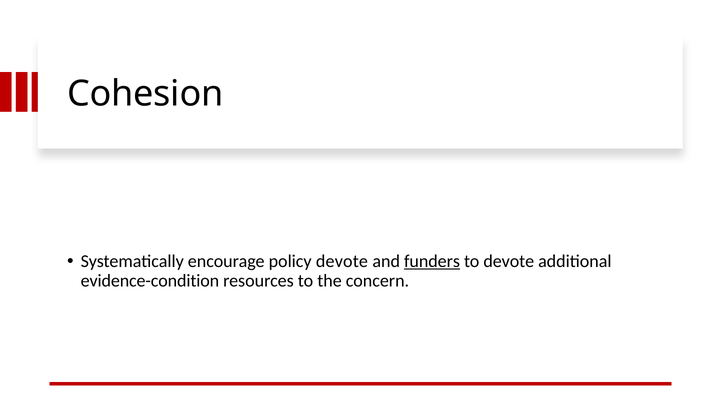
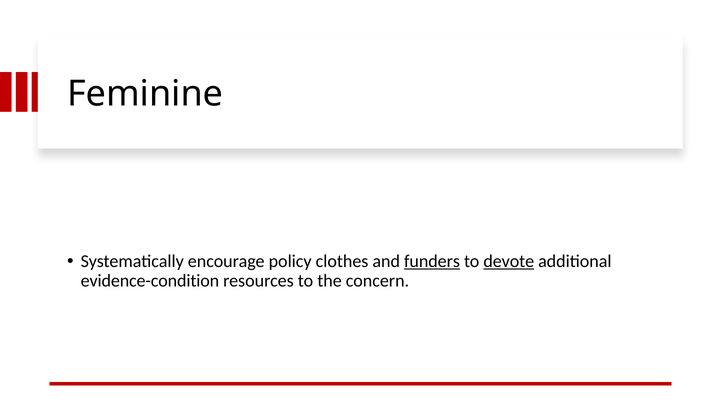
Cohesion: Cohesion -> Feminine (145, 94)
policy devote: devote -> clothes (342, 261)
devote underline: none -> present (509, 261)
